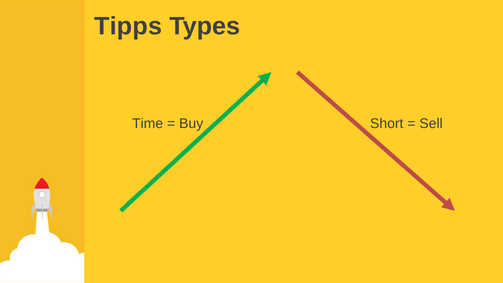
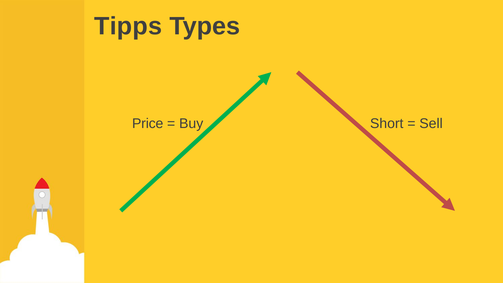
Time: Time -> Price (148, 124)
